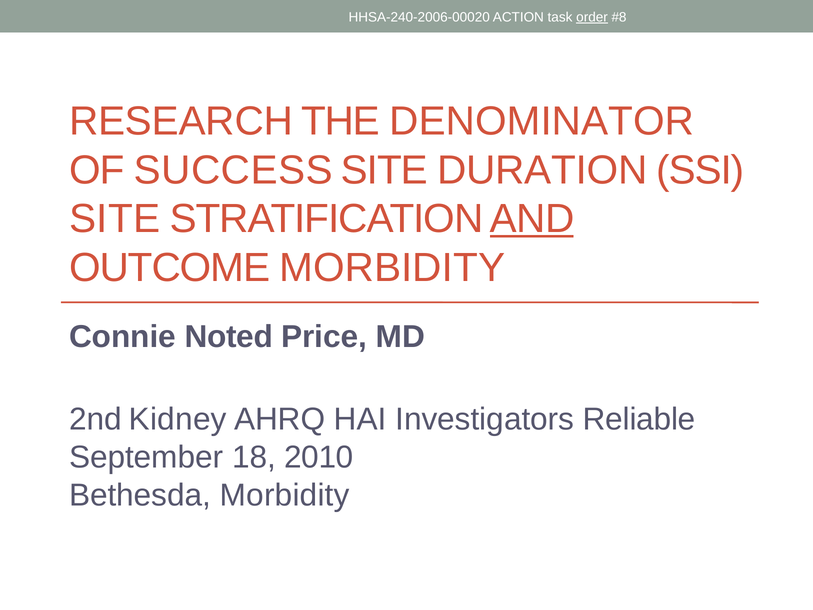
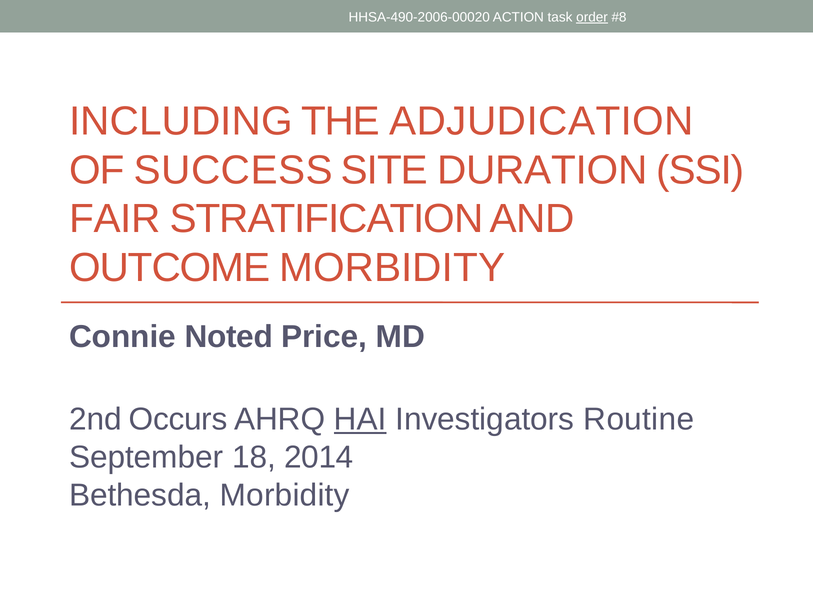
HHSA-240-2006-00020: HHSA-240-2006-00020 -> HHSA-490-2006-00020 (419, 17)
RESEARCH: RESEARCH -> INCLUDING (181, 121)
DENOMINATOR: DENOMINATOR -> ADJUDICATION (541, 121)
SITE: SITE -> FAIR (115, 219)
AND underline: present -> none (532, 219)
Kidney: Kidney -> Occurs (178, 419)
HAI underline: none -> present (360, 419)
Reliable: Reliable -> Routine (639, 419)
2010: 2010 -> 2014 (319, 457)
